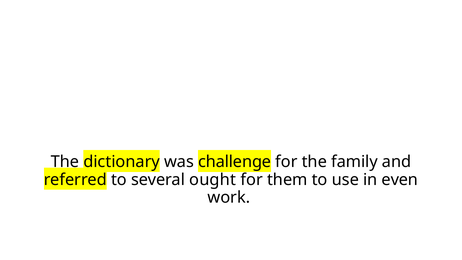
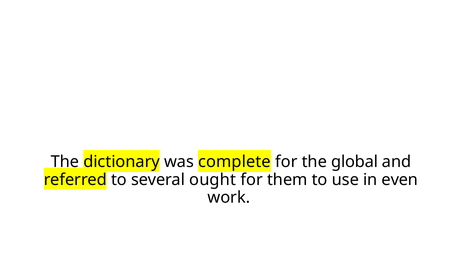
challenge: challenge -> complete (234, 162)
family: family -> global (355, 162)
